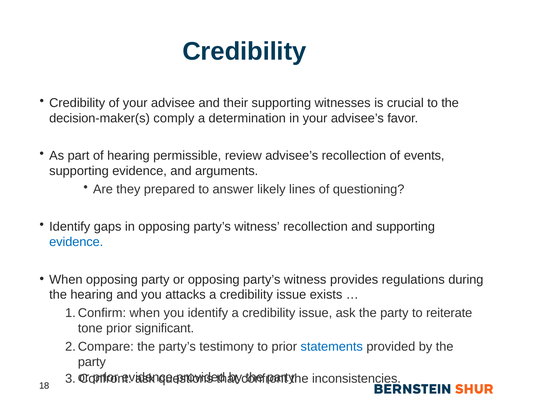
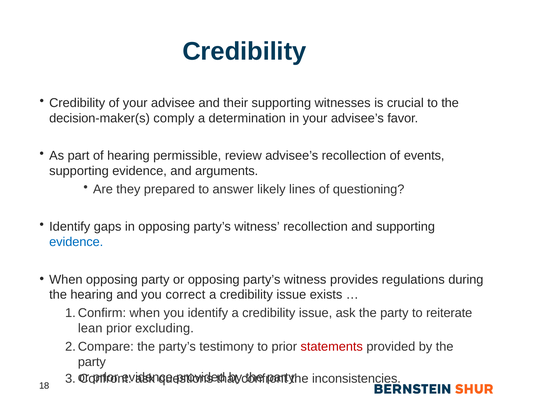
attacks: attacks -> correct (185, 295)
tone: tone -> lean (90, 329)
significant: significant -> excluding (165, 329)
statements colour: blue -> red (332, 347)
